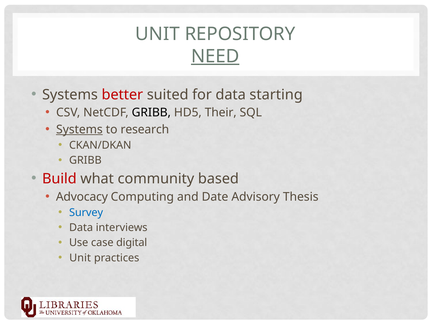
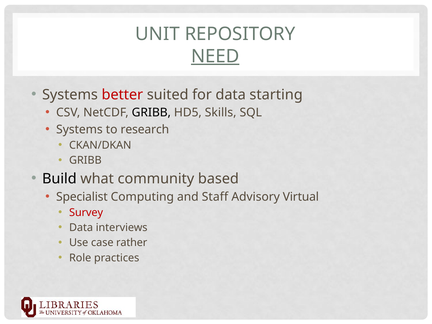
Their: Their -> Skills (221, 113)
Systems underline: present -> none (79, 130)
Build colour: red -> black (59, 179)
Advocacy: Advocacy -> Specialist (82, 197)
Date: Date -> Staff (215, 197)
Thesis: Thesis -> Virtual (301, 197)
Survey colour: blue -> red (86, 212)
digital: digital -> rather (132, 243)
Unit: Unit -> Role (80, 258)
